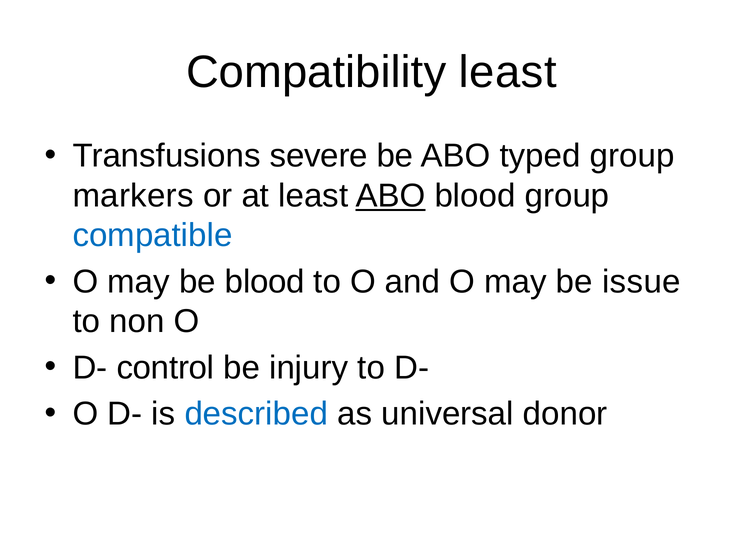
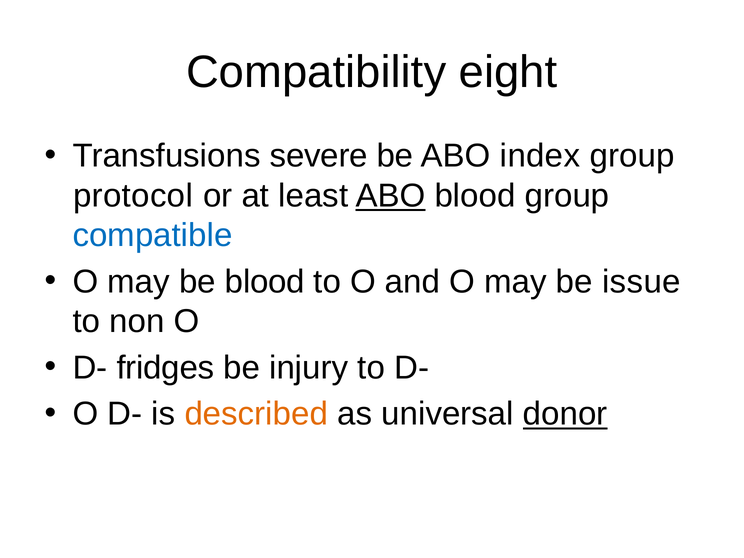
Compatibility least: least -> eight (508, 72)
typed: typed -> index (540, 156)
markers: markers -> protocol (133, 196)
control: control -> fridges (165, 368)
described colour: blue -> orange (256, 414)
donor underline: none -> present (565, 414)
